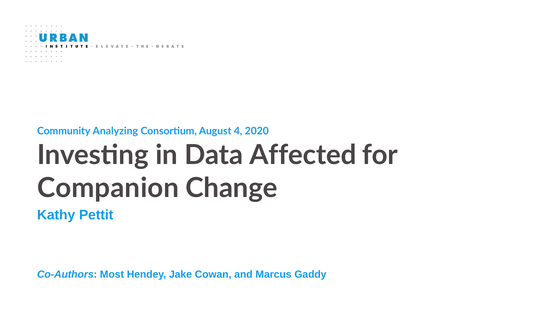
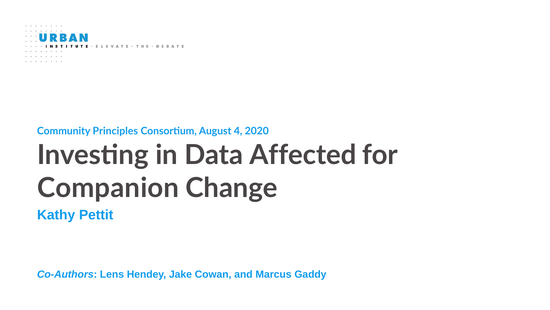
Analyzing: Analyzing -> Principles (115, 131)
Most: Most -> Lens (112, 274)
